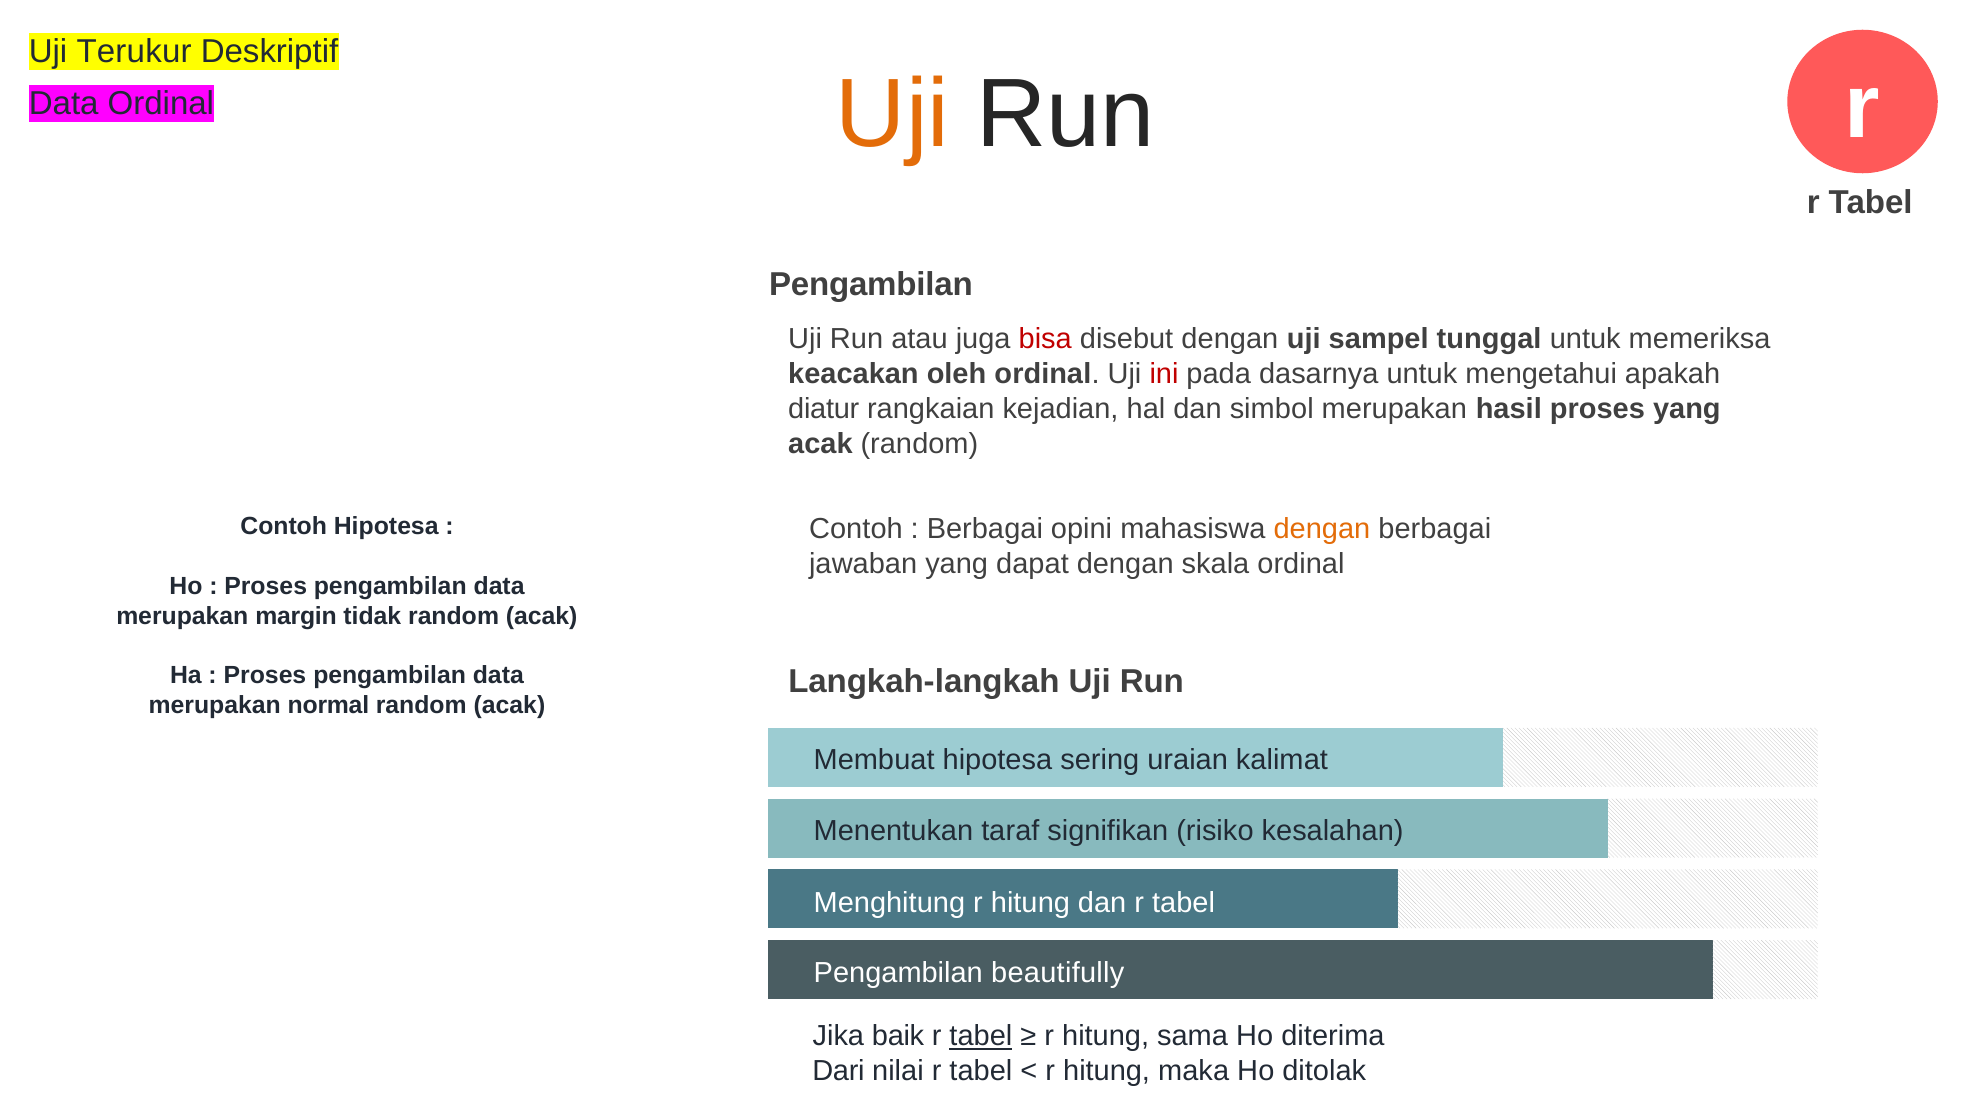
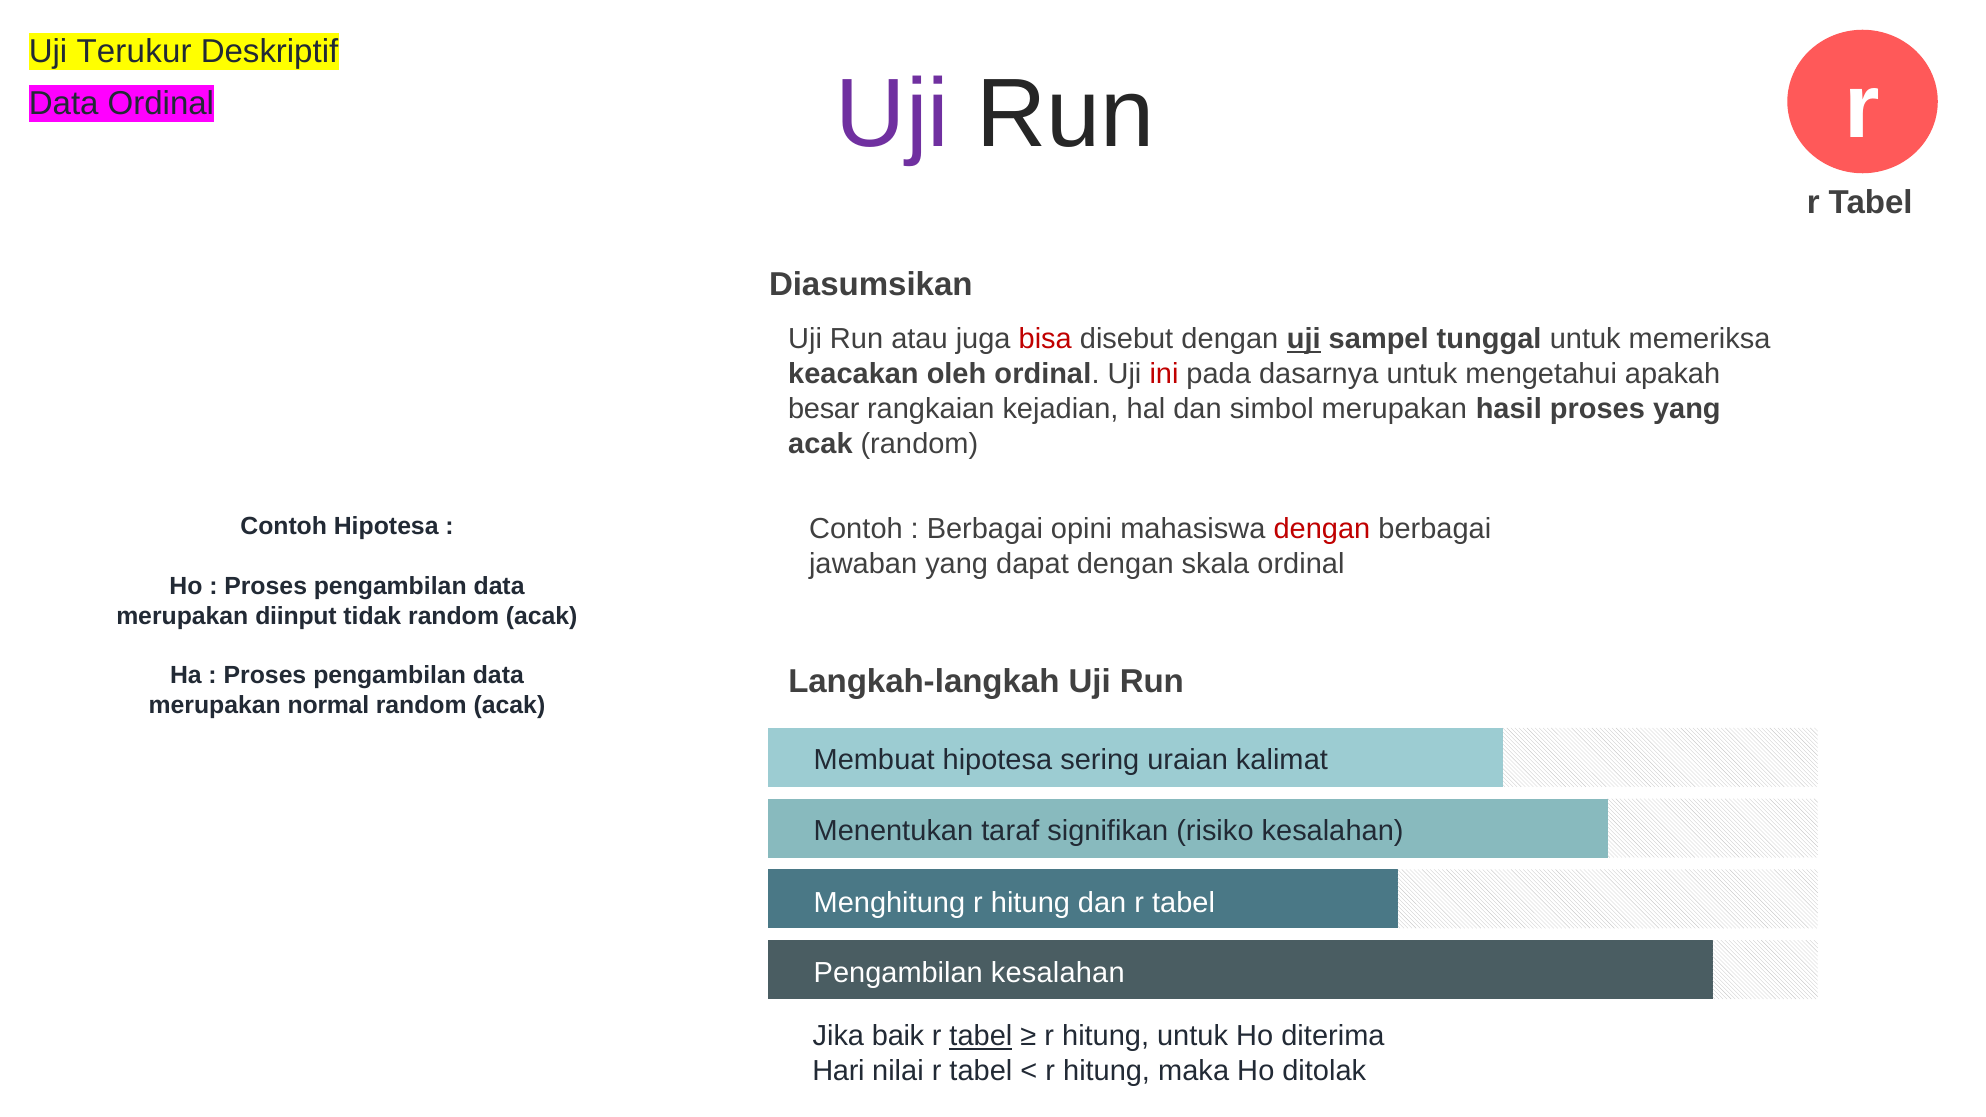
Uji colour: orange -> purple (892, 115)
Pengambilan: Pengambilan -> Diasumsikan (871, 285)
uji underline: none -> present (1304, 339)
diatur: diatur -> besar (824, 409)
dengan colour: orange -> red (1322, 529)
margin: margin -> diinput (296, 616)
Pengambilan beautifully: beautifully -> kesalahan (1058, 973)
hitung sama: sama -> untuk (1193, 1036)
Dari: Dari -> Hari (838, 1071)
